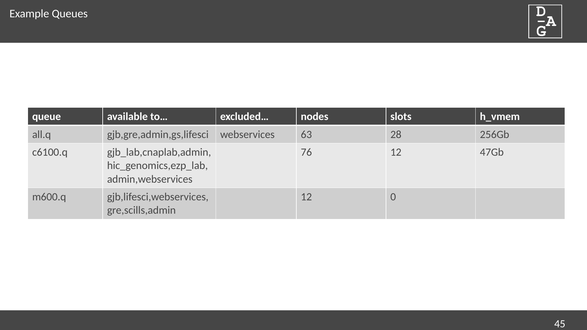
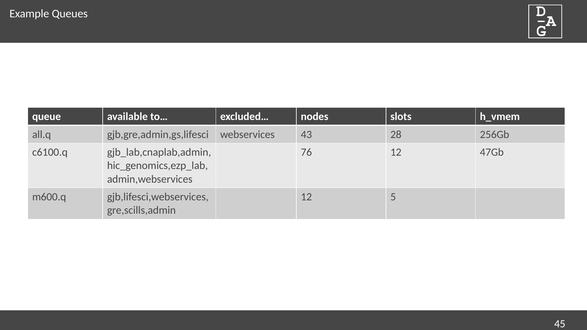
63: 63 -> 43 (306, 134)
0: 0 -> 5 (393, 197)
